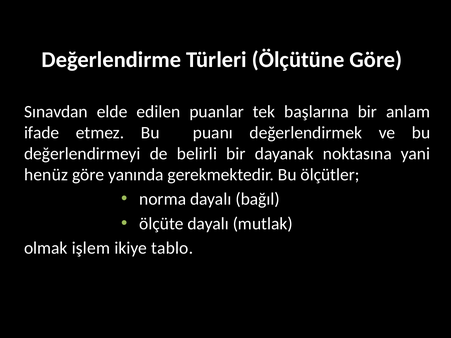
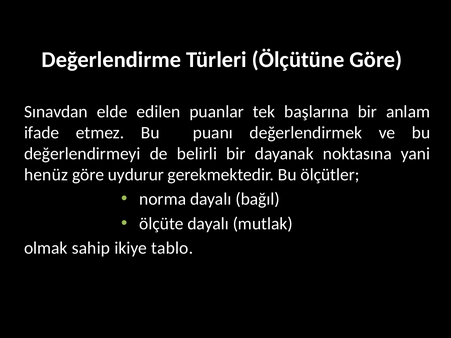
yanında: yanında -> uydurur (136, 175)
işlem: işlem -> sahip (91, 248)
